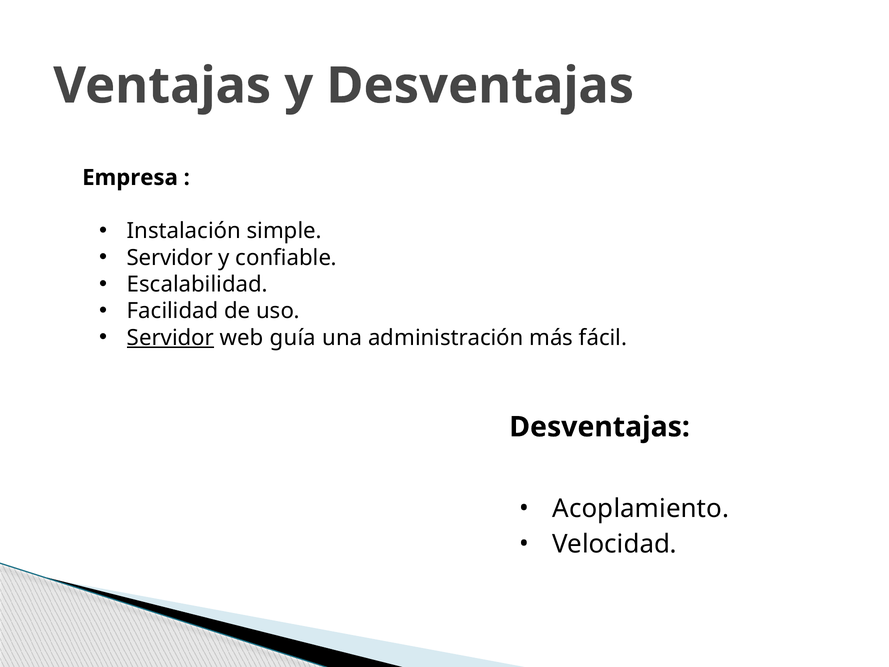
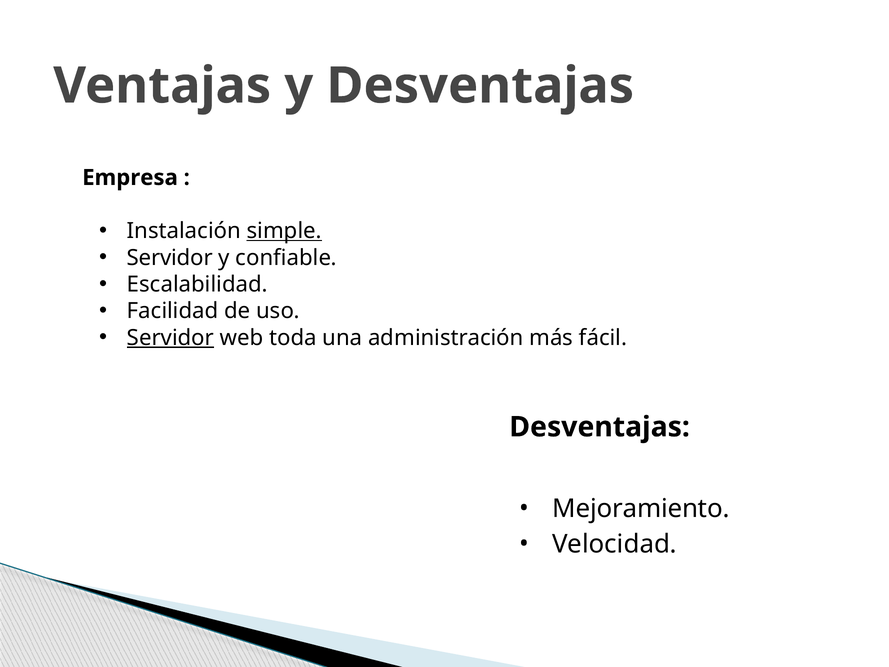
simple underline: none -> present (284, 231)
guía: guía -> toda (293, 338)
Acoplamiento: Acoplamiento -> Mejoramiento (641, 509)
